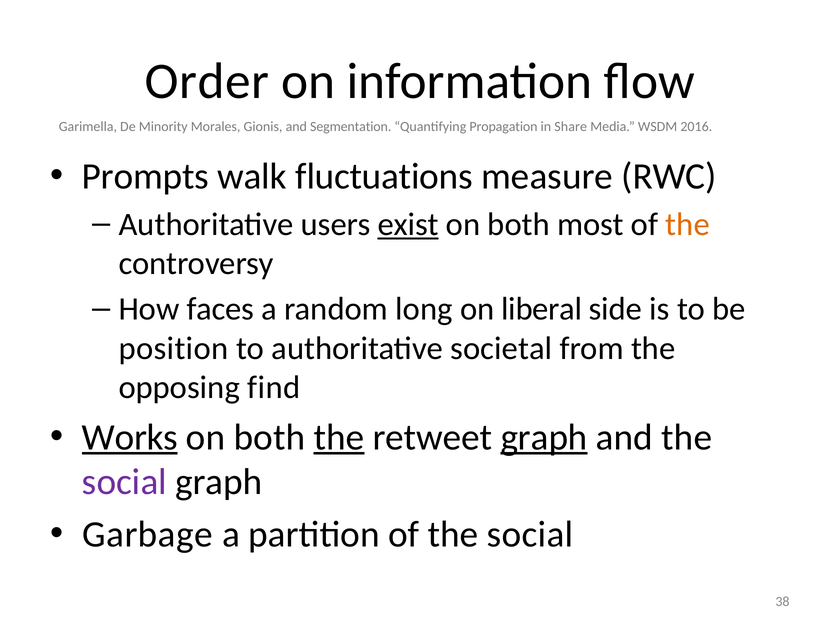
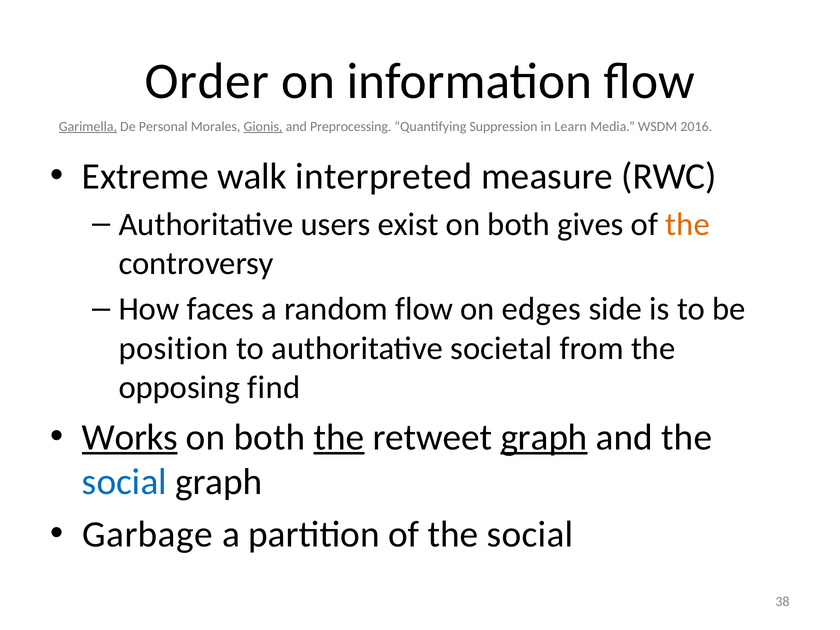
Garimella underline: none -> present (88, 127)
Minority: Minority -> Personal (163, 127)
Gionis underline: none -> present (263, 127)
Segmentation: Segmentation -> Preprocessing (351, 127)
Propagation: Propagation -> Suppression (503, 127)
Share: Share -> Learn (571, 127)
Prompts: Prompts -> Extreme (145, 176)
fluctuations: fluctuations -> interpreted (384, 176)
exist underline: present -> none (408, 224)
most: most -> gives (590, 224)
random long: long -> flow (424, 309)
liberal: liberal -> edges (541, 309)
social colour: purple -> blue (124, 482)
